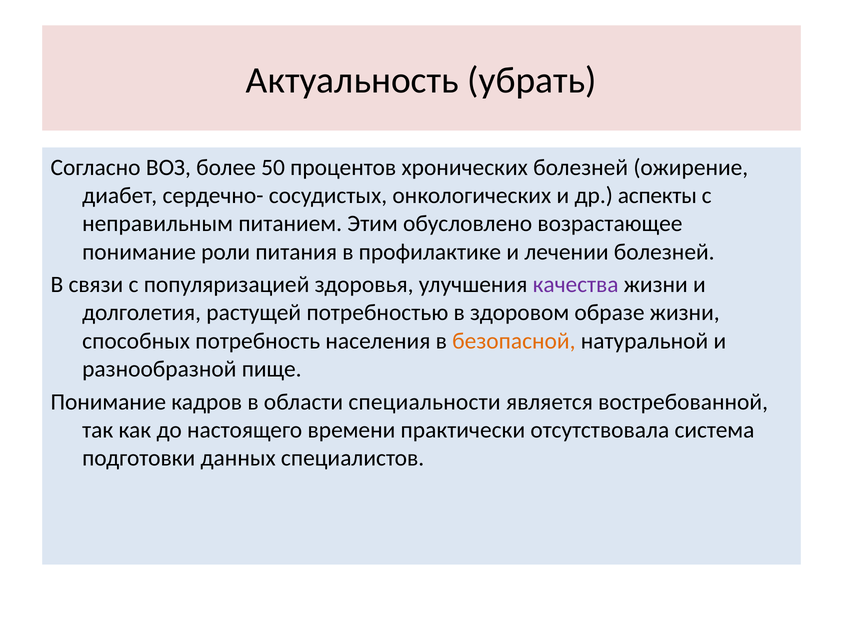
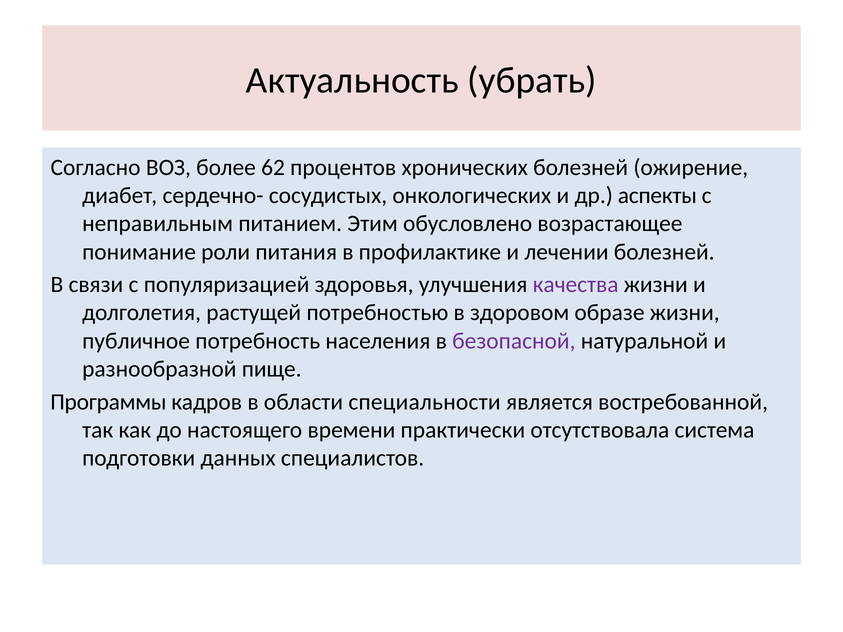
50: 50 -> 62 (273, 167)
способных: способных -> публичное (136, 341)
безопасной colour: orange -> purple (514, 341)
Понимание: Понимание -> Программы (108, 402)
